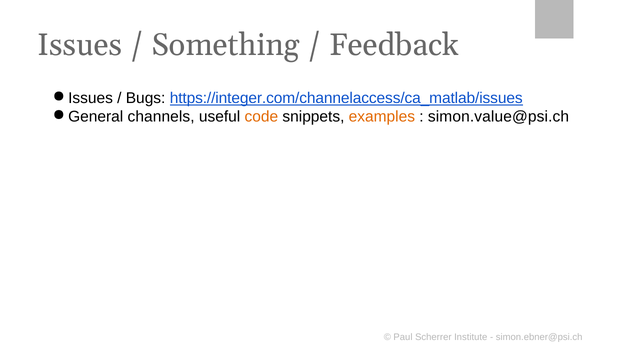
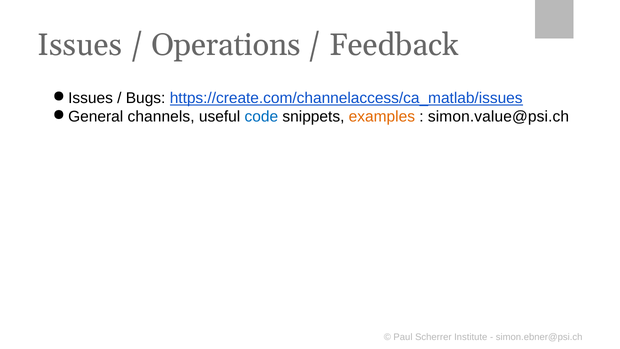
Something: Something -> Operations (226, 45)
https://integer.com/channelaccess/ca_matlab/issues: https://integer.com/channelaccess/ca_matlab/issues -> https://create.com/channelaccess/ca_matlab/issues (346, 98)
code colour: orange -> blue (261, 117)
